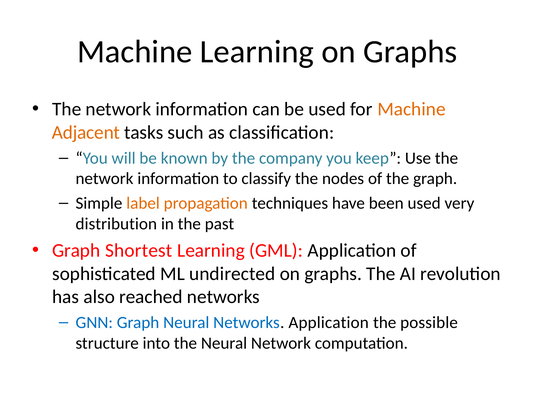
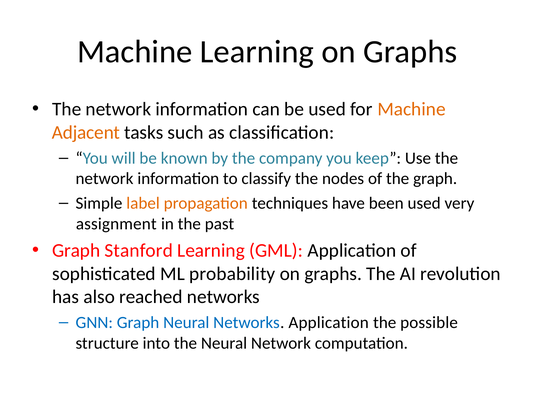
distribution: distribution -> assignment (116, 224)
Shortest: Shortest -> Stanford (139, 251)
undirected: undirected -> probability (232, 274)
